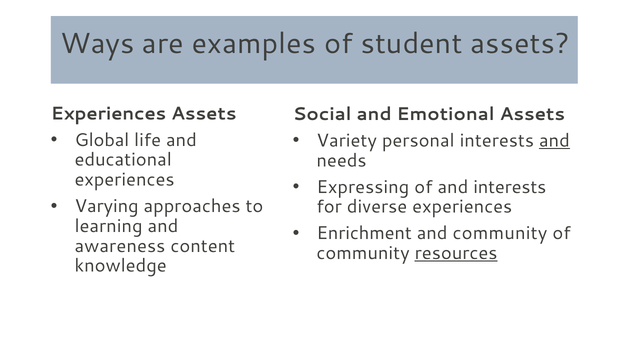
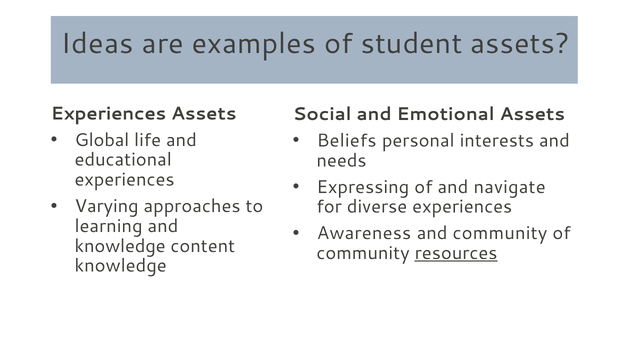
Ways: Ways -> Ideas (97, 44)
Variety: Variety -> Beliefs (347, 141)
and underline: present -> none (554, 141)
and interests: interests -> navigate (510, 187)
Enrichment: Enrichment -> Awareness (364, 233)
awareness: awareness -> knowledge (120, 246)
